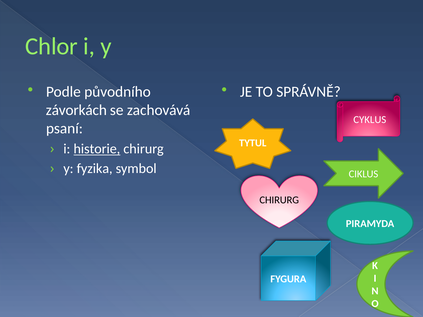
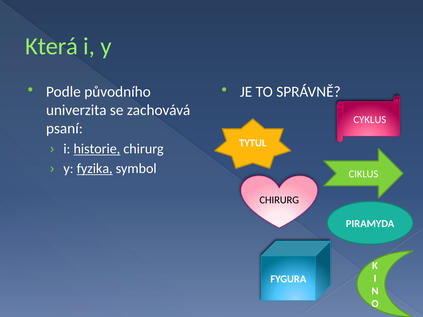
Chlor: Chlor -> Která (52, 46)
závorkách: závorkách -> univerzita (76, 110)
fyzika underline: none -> present (95, 169)
